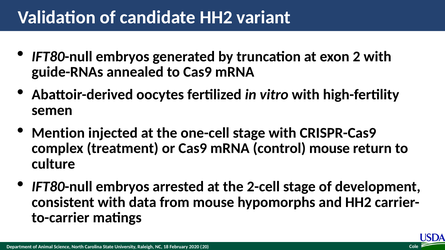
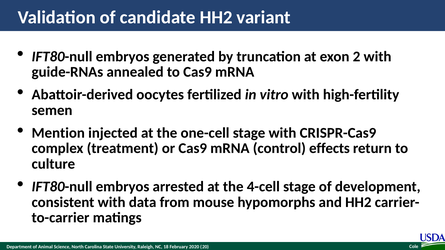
control mouse: mouse -> effects (329, 149)
2-cell: 2-cell -> 4-cell (263, 187)
